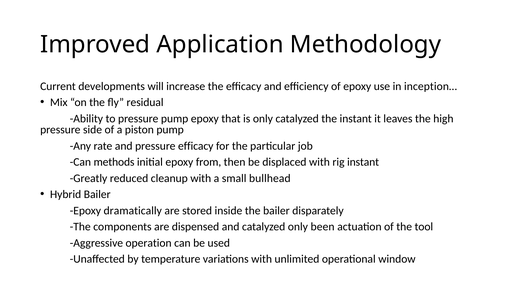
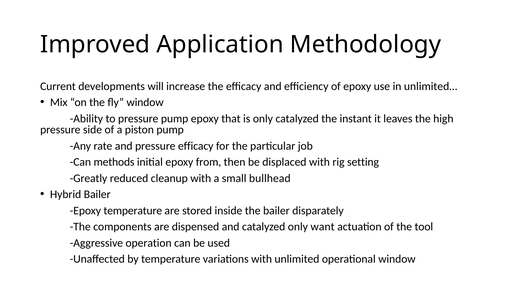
inception…: inception… -> unlimited… (431, 86)
fly residual: residual -> window (145, 102)
rig instant: instant -> setting (363, 162)
Epoxy dramatically: dramatically -> temperature (133, 210)
been: been -> want (323, 226)
